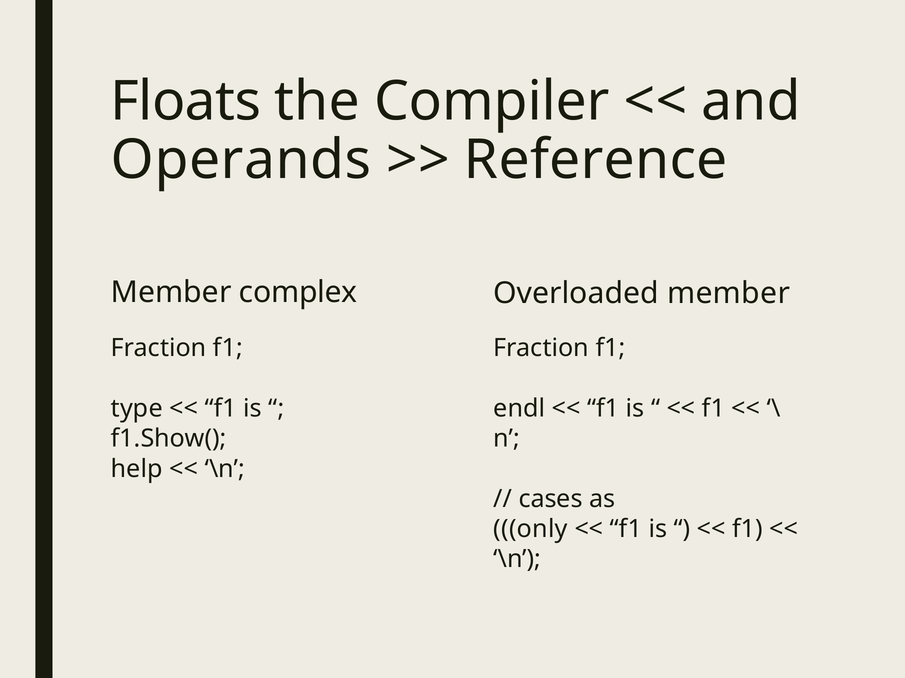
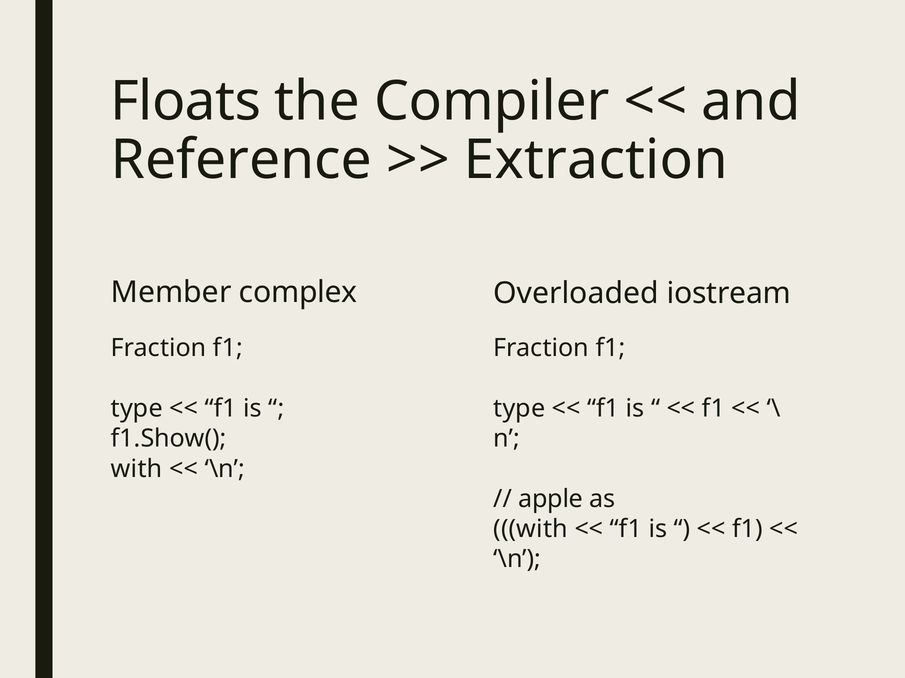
Operands: Operands -> Reference (241, 160)
Reference: Reference -> Extraction (596, 160)
Overloaded member: member -> iostream (729, 294)
endl: endl -> type (519, 409)
help: help -> with (137, 469)
cases: cases -> apple (551, 499)
only: only -> with (531, 530)
